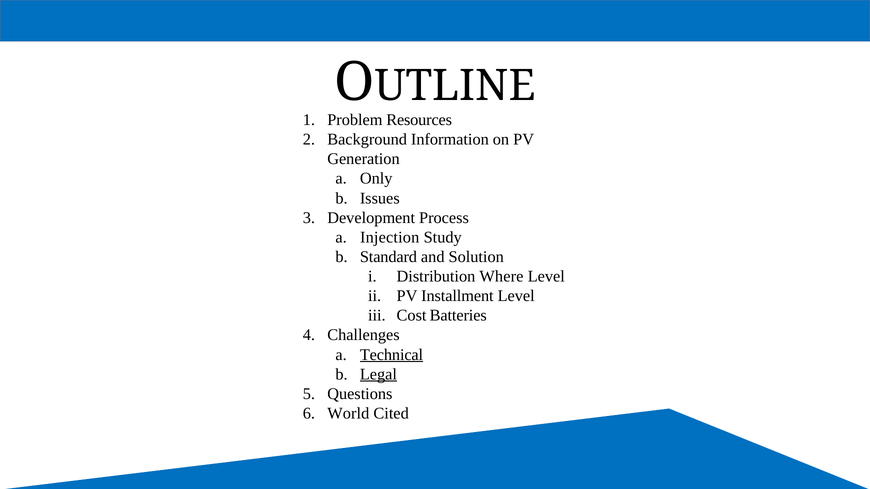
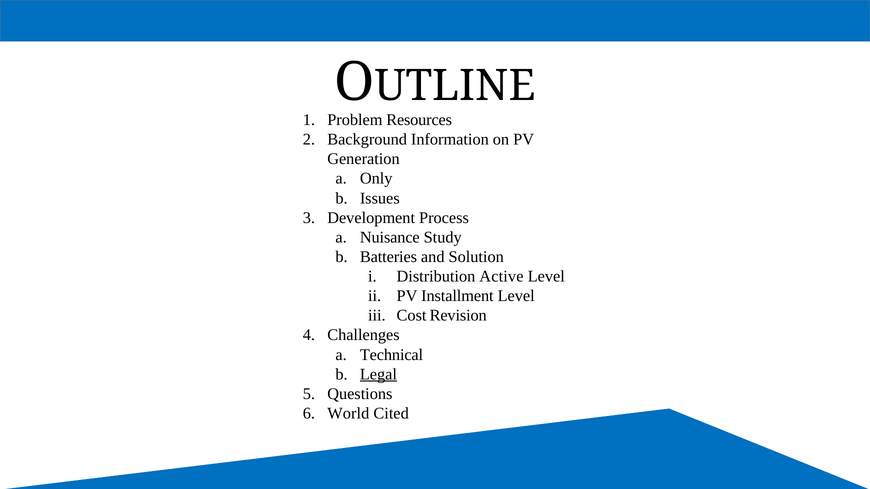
Injection: Injection -> Nuisance (390, 237)
Standard: Standard -> Batteries (388, 257)
Where: Where -> Active (501, 277)
Batteries: Batteries -> Revision (458, 316)
Technical underline: present -> none (392, 355)
